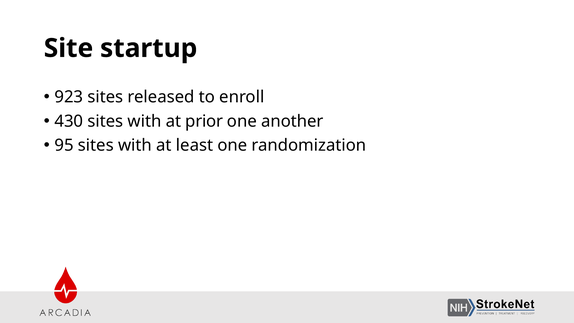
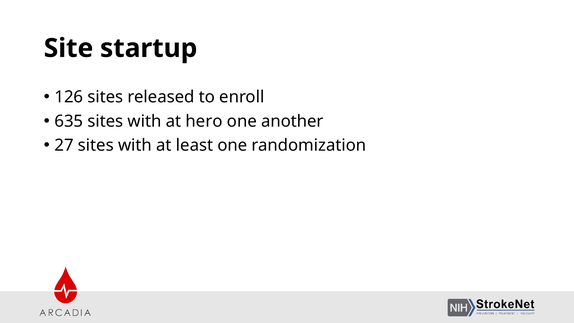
923: 923 -> 126 (69, 97)
430: 430 -> 635 (69, 121)
prior: prior -> hero (204, 121)
95: 95 -> 27 (64, 145)
